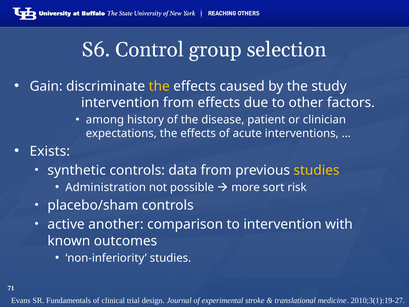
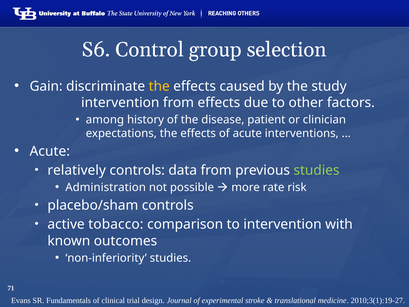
Exists: Exists -> Acute (50, 151)
synthetic: synthetic -> relatively (77, 170)
studies colour: yellow -> light green (317, 170)
sort: sort -> rate (274, 187)
another: another -> tobacco (116, 224)
